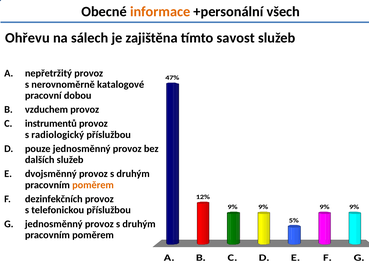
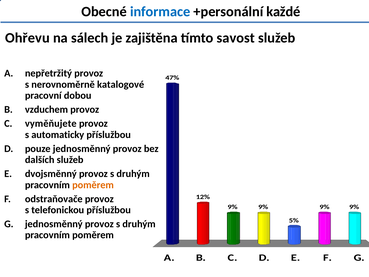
informace colour: orange -> blue (160, 12)
všech: všech -> každé (283, 12)
instrumentů: instrumentů -> vyměňujete (51, 123)
radiologický: radiologický -> automaticky (58, 135)
dezinfekčních: dezinfekčních -> odstraňovače (54, 199)
